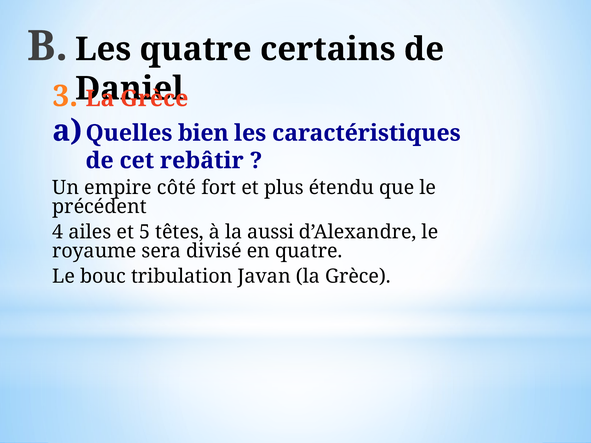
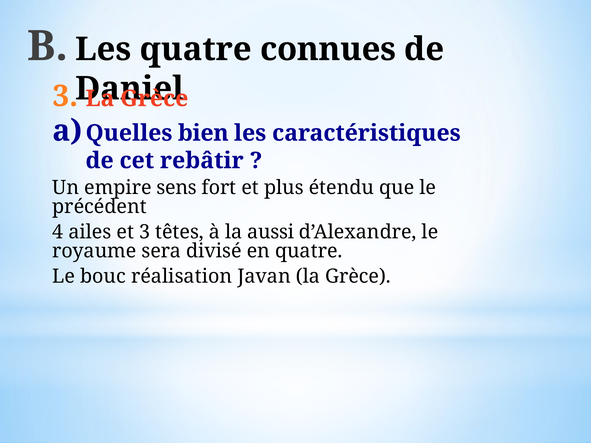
certains: certains -> connues (328, 49)
côté: côté -> sens (177, 188)
et 5: 5 -> 3 (145, 232)
tribulation: tribulation -> réalisation (182, 276)
